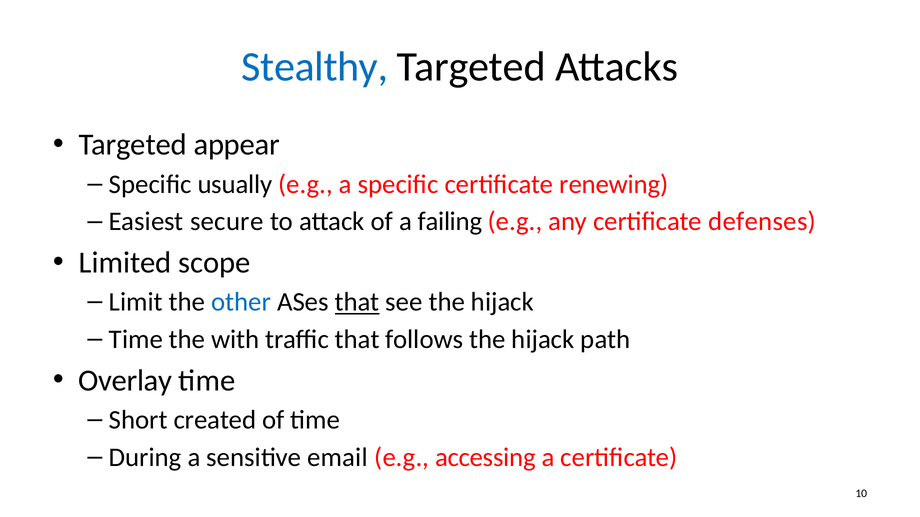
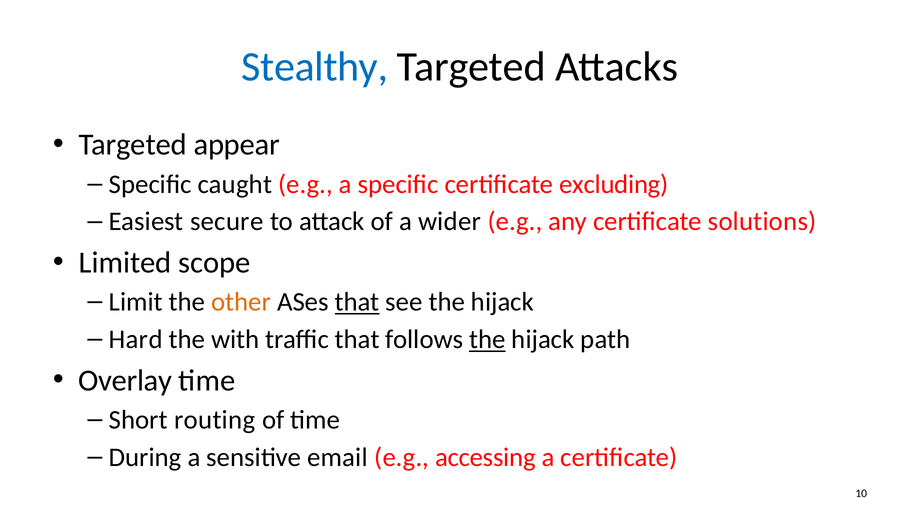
usually: usually -> caught (235, 184)
renewing: renewing -> excluding (614, 184)
failing: failing -> wider (450, 222)
defenses: defenses -> solutions (762, 222)
other colour: blue -> orange (241, 302)
Time: Time -> Hard (136, 340)
the underline: none -> present (487, 340)
created: created -> routing (215, 420)
